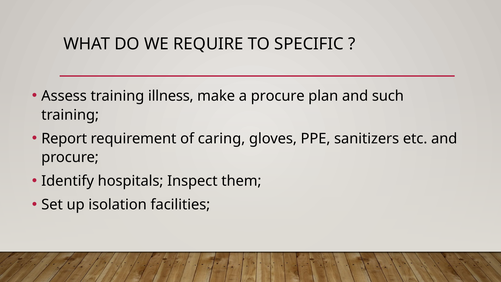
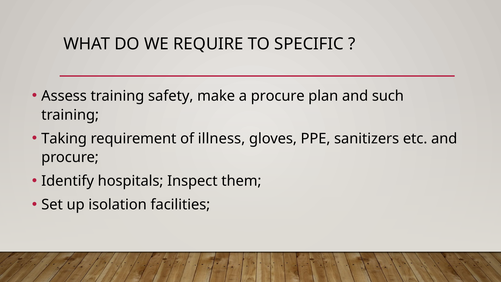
illness: illness -> safety (171, 96)
Report: Report -> Taking (64, 138)
caring: caring -> illness (222, 138)
